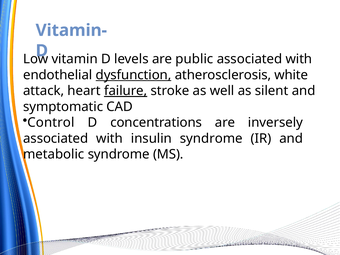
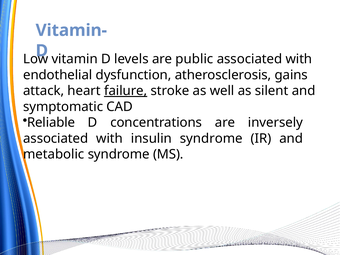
dysfunction underline: present -> none (134, 75)
white: white -> gains (291, 75)
Control: Control -> Reliable (51, 123)
